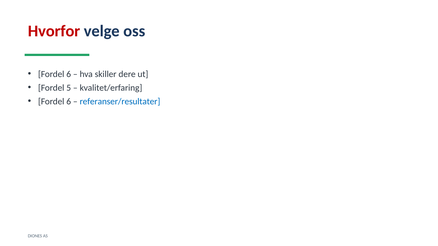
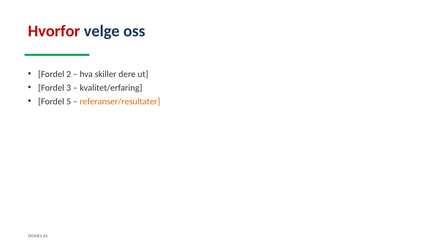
6: 6 -> 2 (69, 74)
5: 5 -> 3 (69, 88)
6: 6 -> 5 (69, 102)
referanser/resultater colour: blue -> orange (120, 102)
